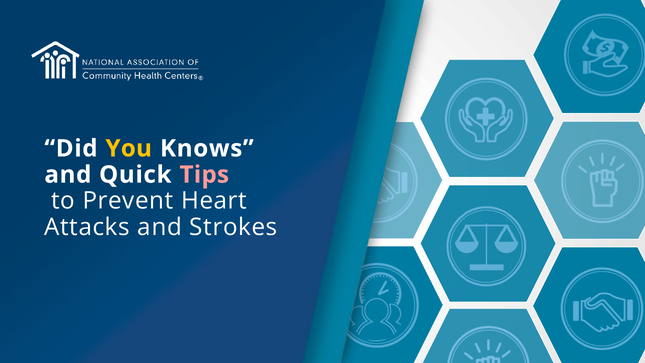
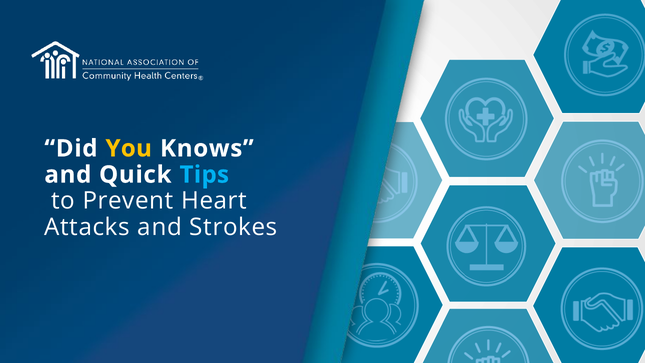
Tips colour: pink -> light blue (204, 175)
